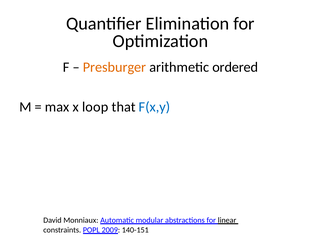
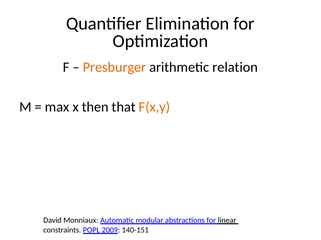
ordered: ordered -> relation (235, 67)
loop: loop -> then (95, 107)
F(x,y colour: blue -> orange (154, 107)
